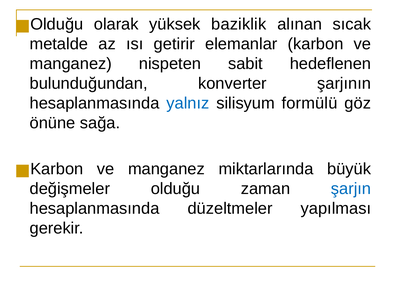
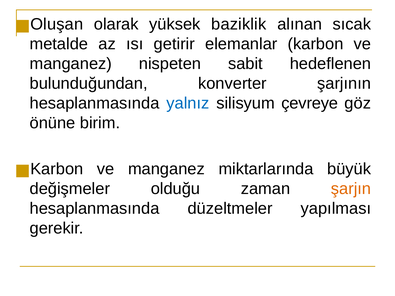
Olduğu: Olduğu -> Oluşan (57, 24)
formülü: formülü -> çevreye (310, 103)
sağa: sağa -> birim (100, 123)
şarjın colour: blue -> orange (351, 189)
